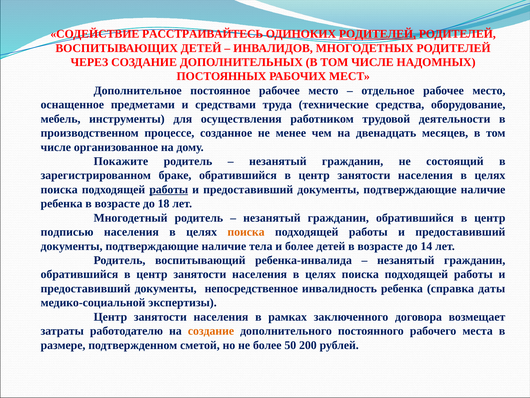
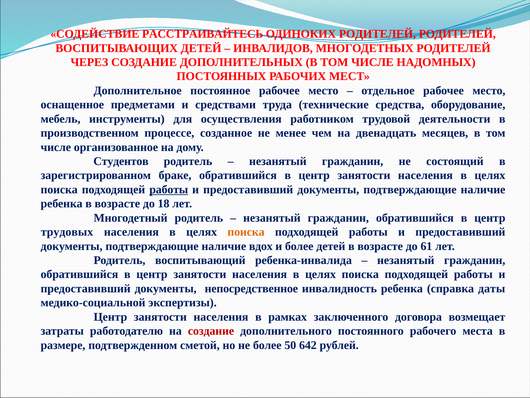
РОДИТЕЛЕЙ underline: present -> none (377, 34)
Покажите: Покажите -> Студентов (121, 161)
подписью: подписью -> трудовых (67, 232)
тела: тела -> вдох (261, 246)
14: 14 -> 61 (426, 246)
создание colour: orange -> red (211, 331)
200: 200 -> 642 (308, 345)
